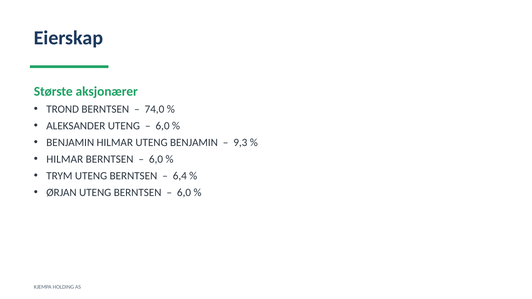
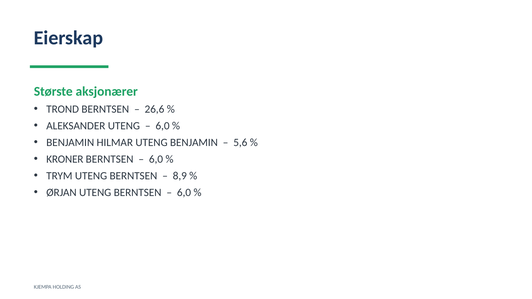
74,0: 74,0 -> 26,6 (154, 109)
9,3: 9,3 -> 5,6 (240, 143)
HILMAR: HILMAR -> KRONER (65, 159)
6,4: 6,4 -> 8,9 (180, 176)
